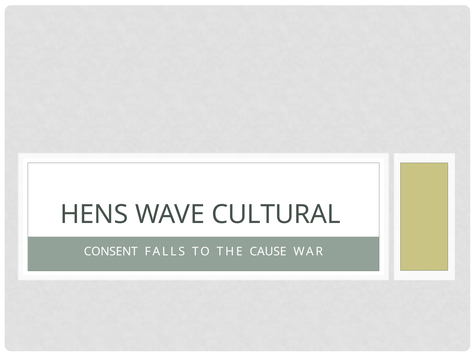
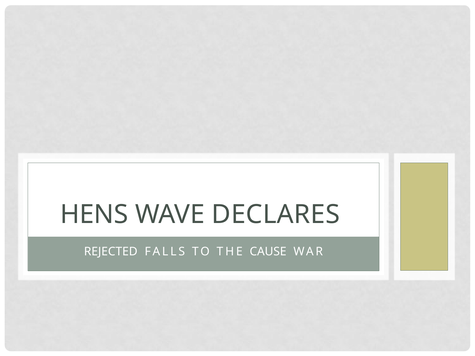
CULTURAL: CULTURAL -> DECLARES (276, 215)
CONSENT: CONSENT -> REJECTED (111, 252)
